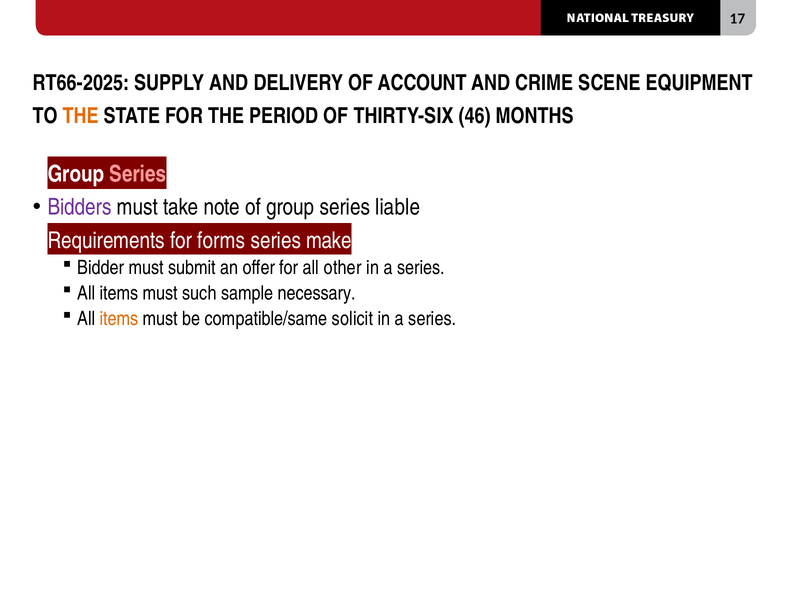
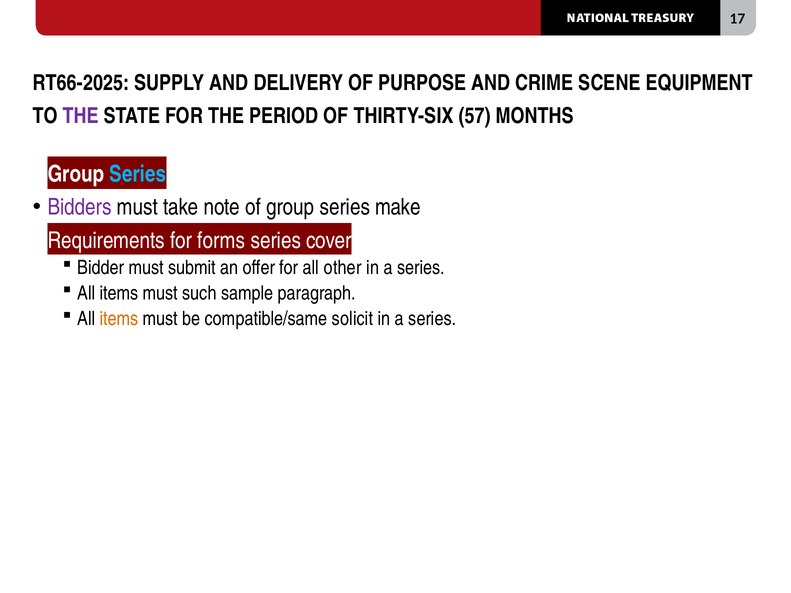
ACCOUNT: ACCOUNT -> PURPOSE (422, 83)
THE colour: orange -> purple (81, 116)
46: 46 -> 57 (475, 116)
Series colour: pink -> light blue (138, 174)
liable: liable -> make (398, 207)
make: make -> cover (329, 241)
necessary: necessary -> paragraph (317, 293)
